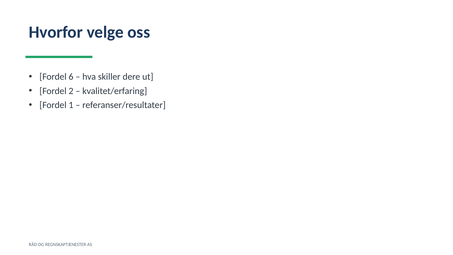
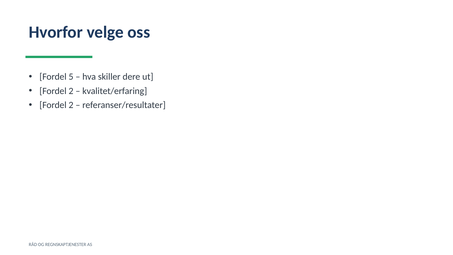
6: 6 -> 5 (71, 77)
1: 1 -> 2 (71, 105)
